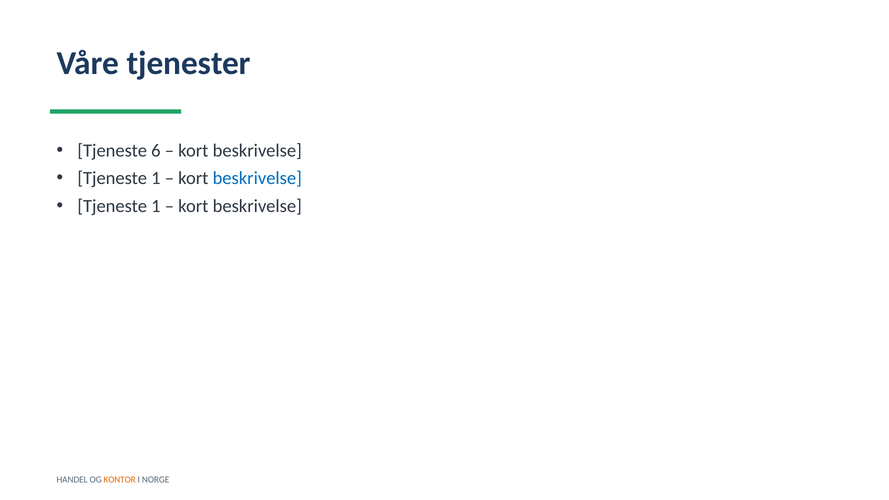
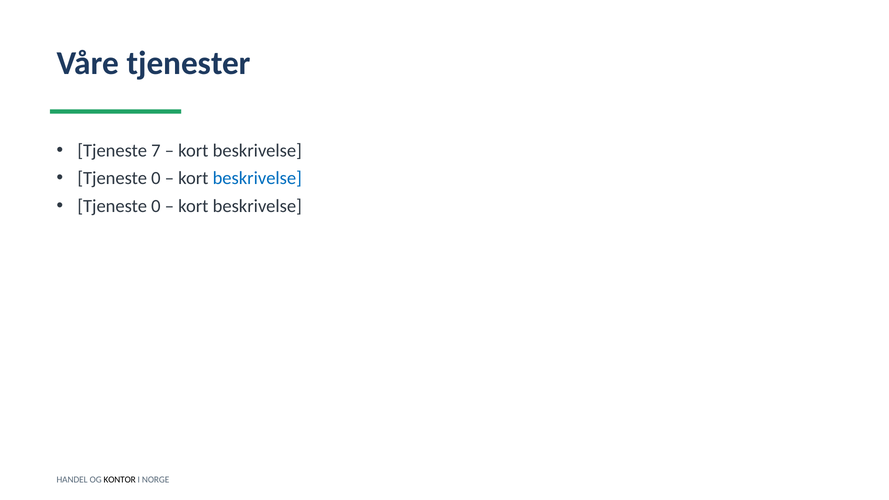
6: 6 -> 7 (156, 151)
1: 1 -> 0 (156, 178)
1: 1 -> 0 (156, 206)
KONTOR colour: orange -> black (120, 480)
